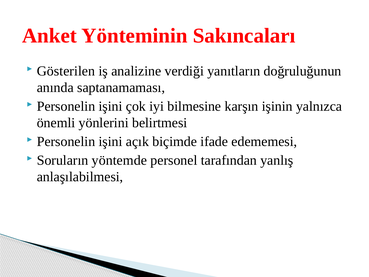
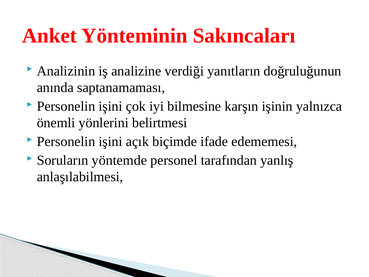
Gösterilen: Gösterilen -> Analizinin (66, 71)
